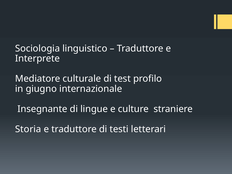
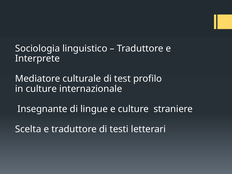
in giugno: giugno -> culture (41, 89)
Storia: Storia -> Scelta (28, 129)
